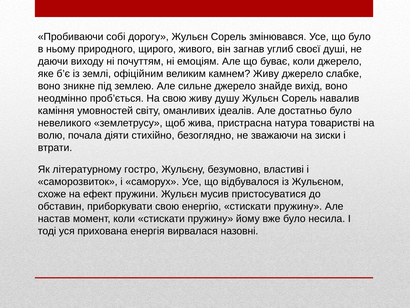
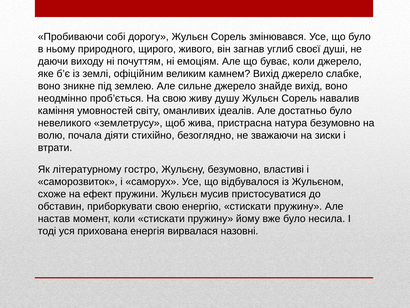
камнем Живу: Живу -> Вихід (266, 74)
натура товаристві: товаристві -> безумовно (335, 123)
